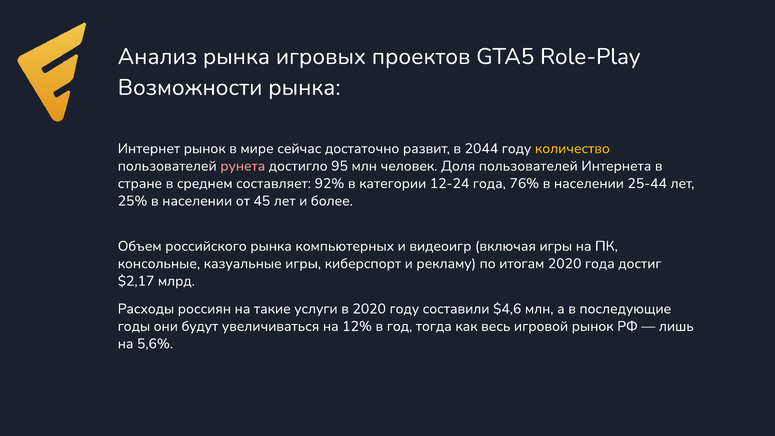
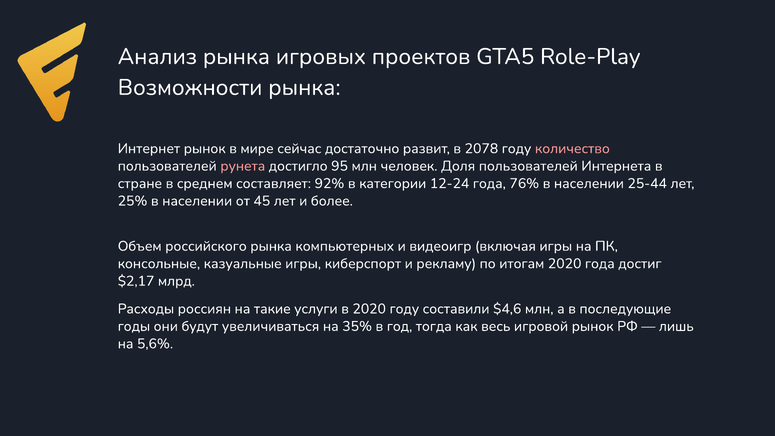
2044: 2044 -> 2078 (481, 149)
количество colour: yellow -> pink (572, 149)
12%: 12% -> 35% (357, 326)
